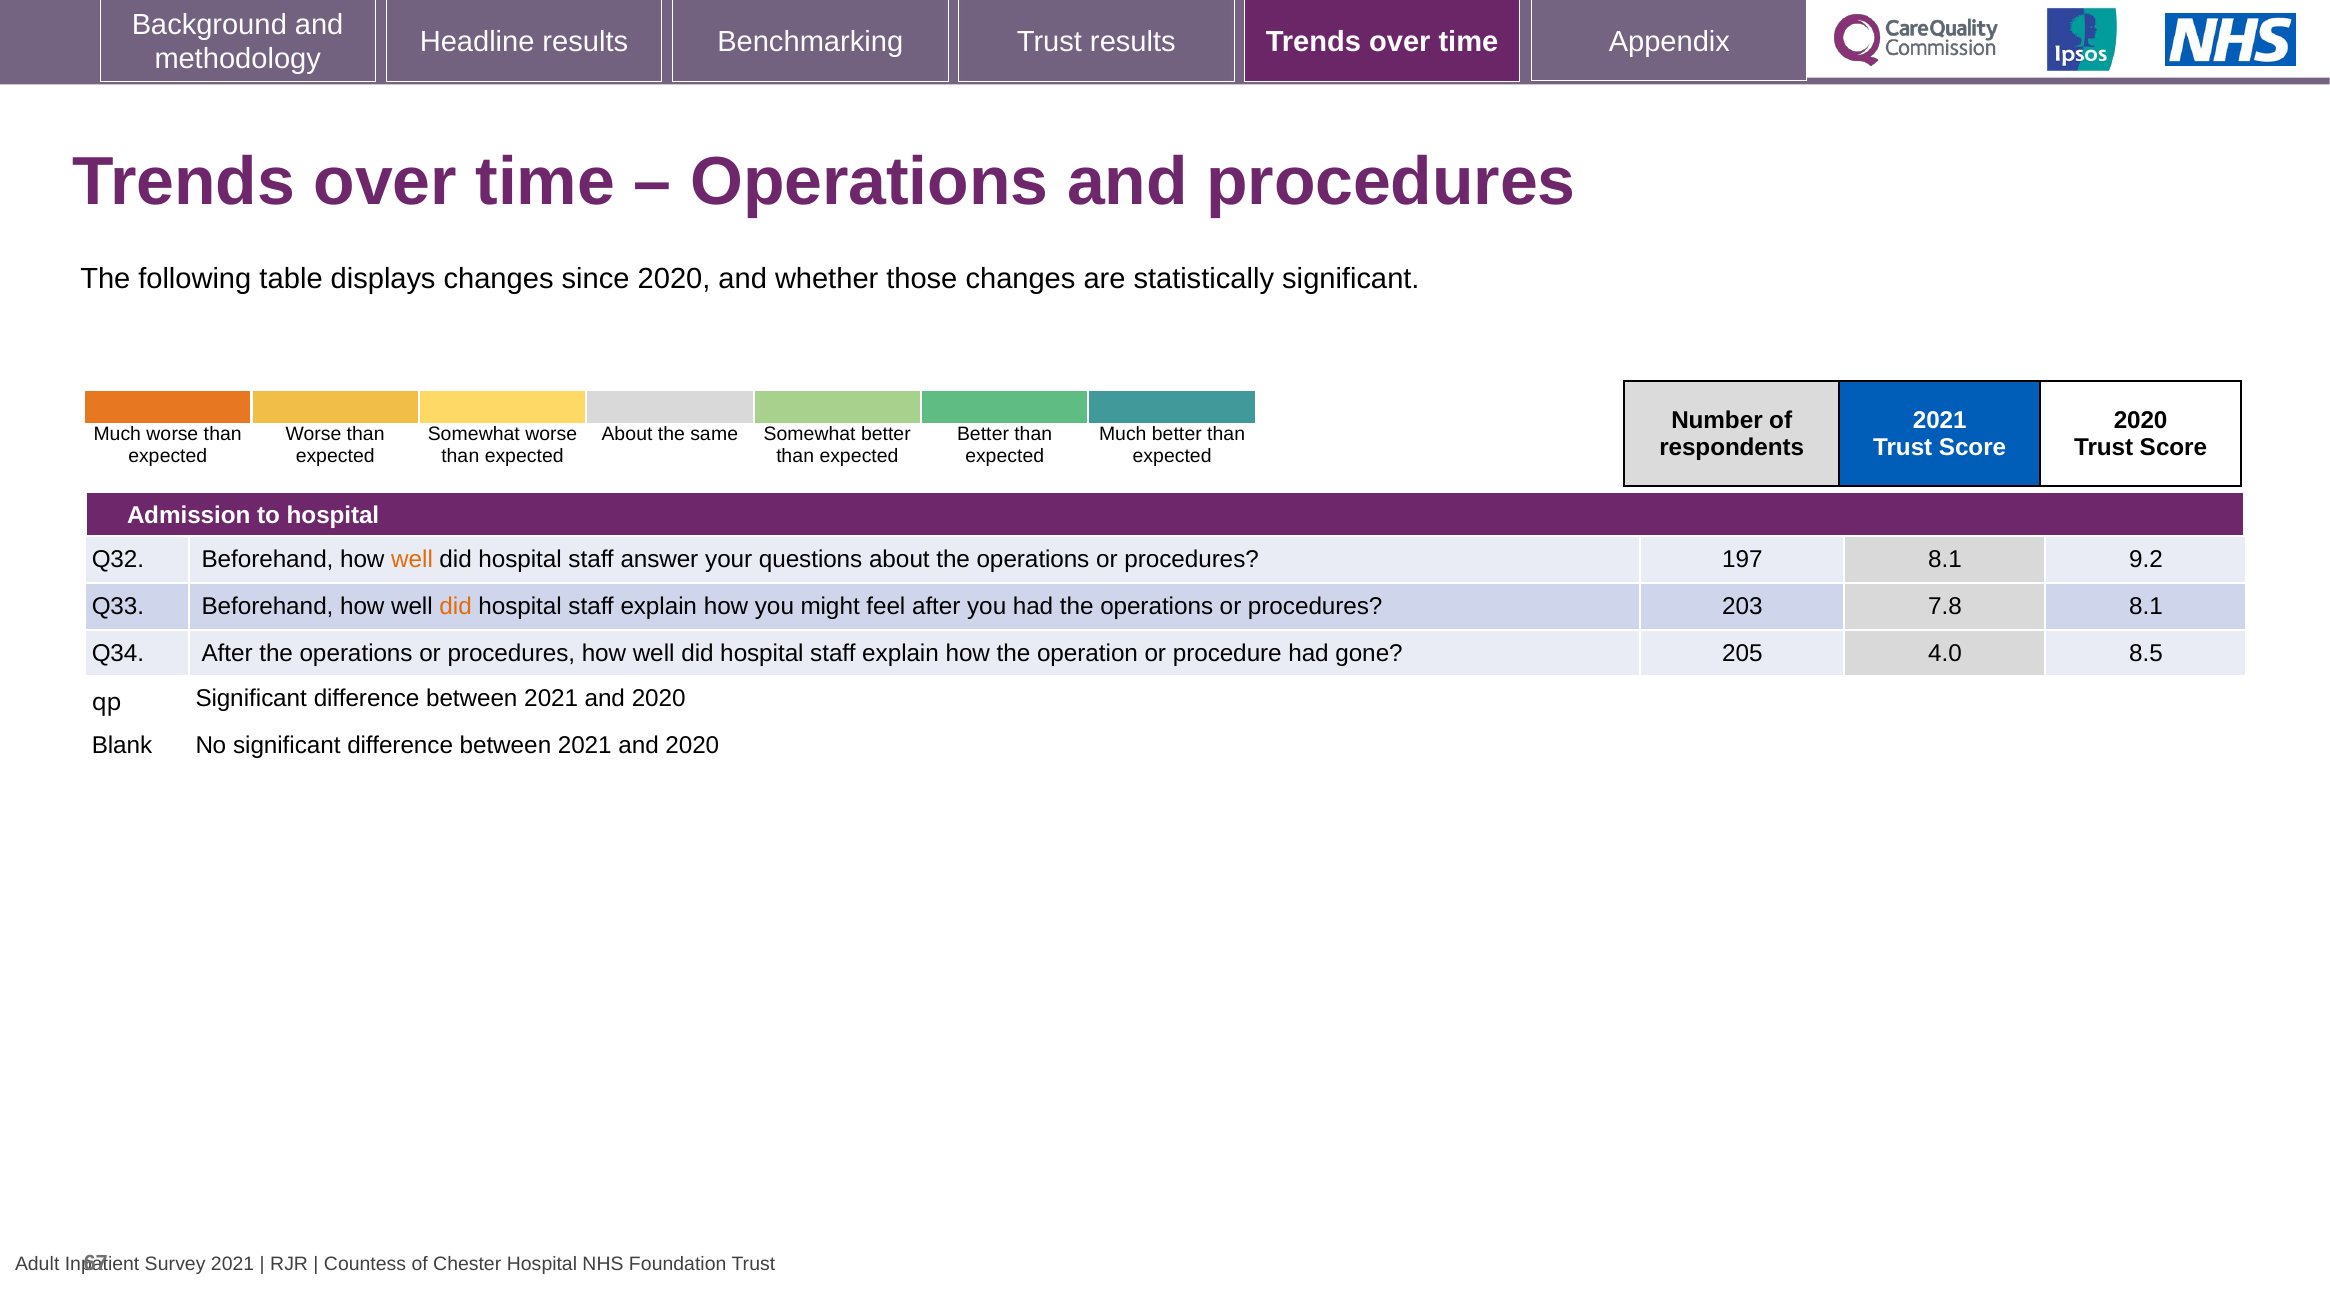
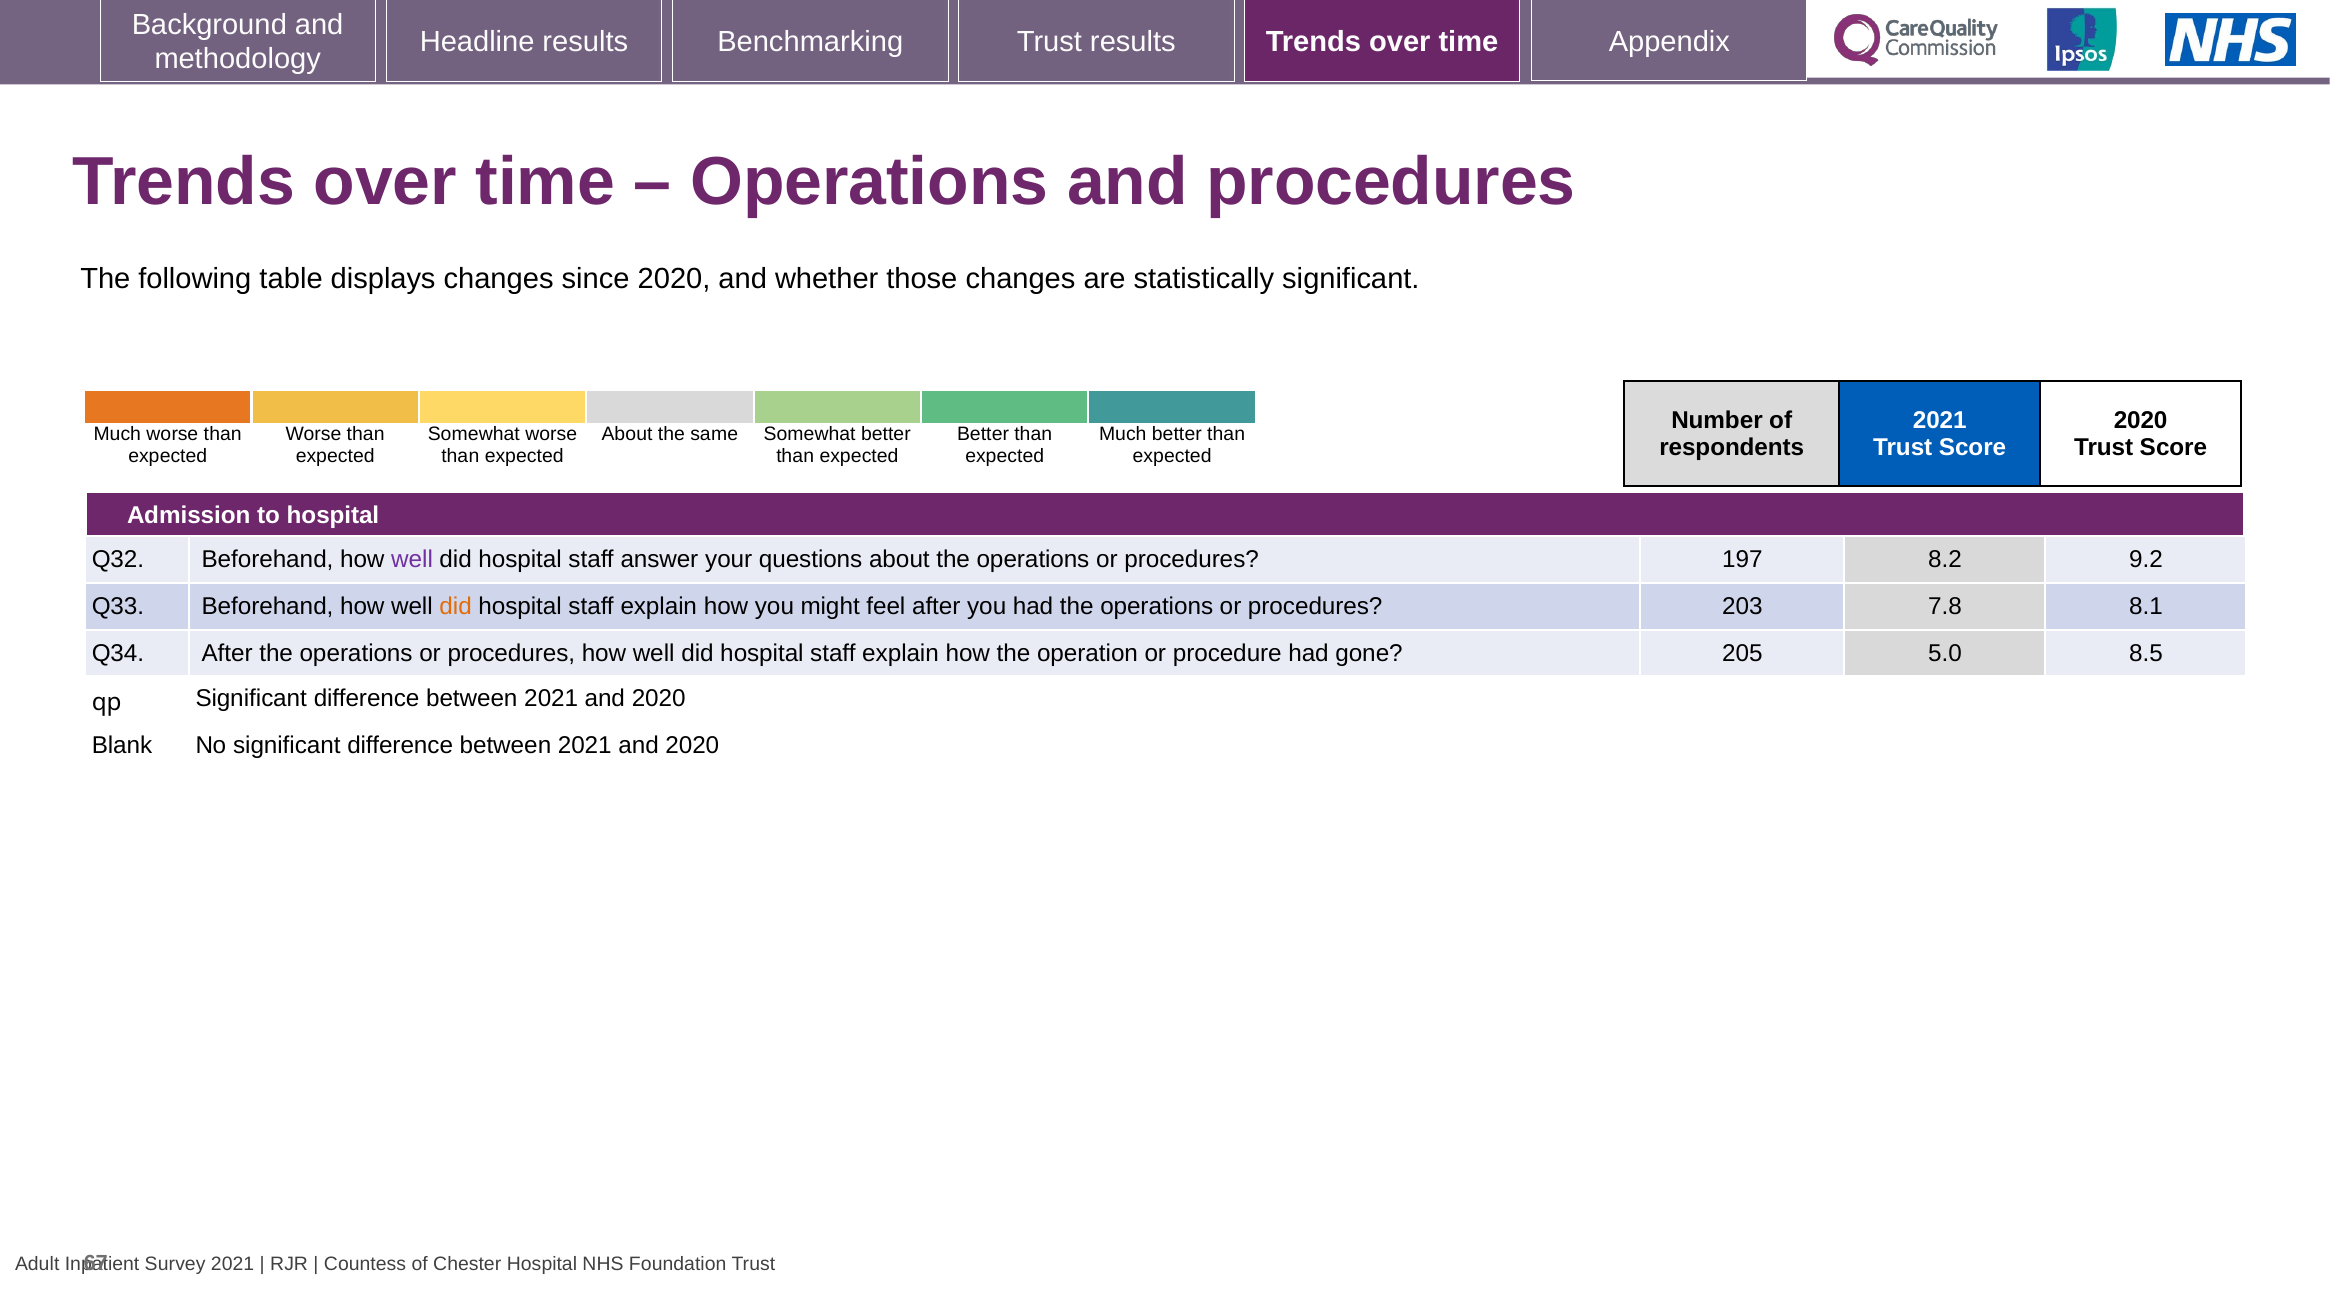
well colour: orange -> purple (412, 560)
197 8.1: 8.1 -> 8.2 (1945, 560)
4.0: 4.0 -> 5.0 (1945, 653)
